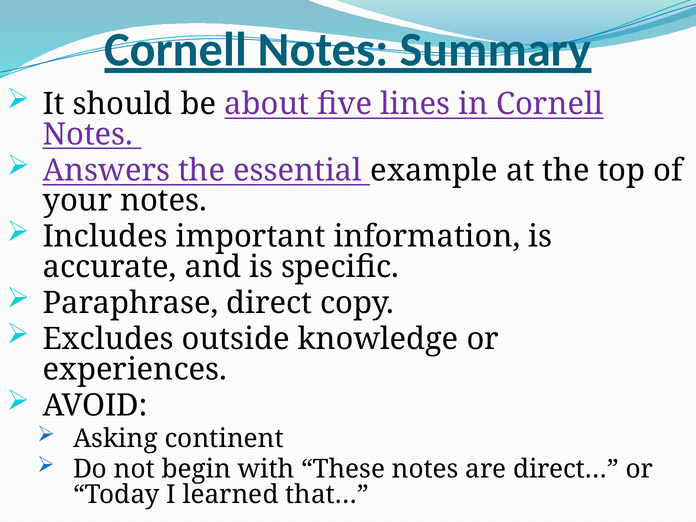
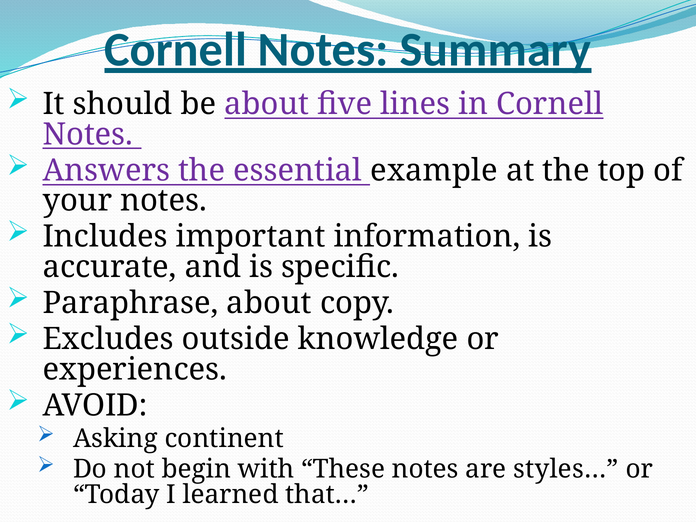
Paraphrase direct: direct -> about (269, 303)
direct…: direct… -> styles… (566, 469)
